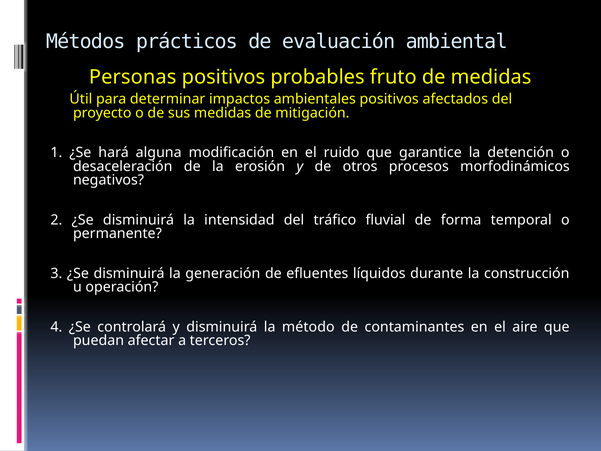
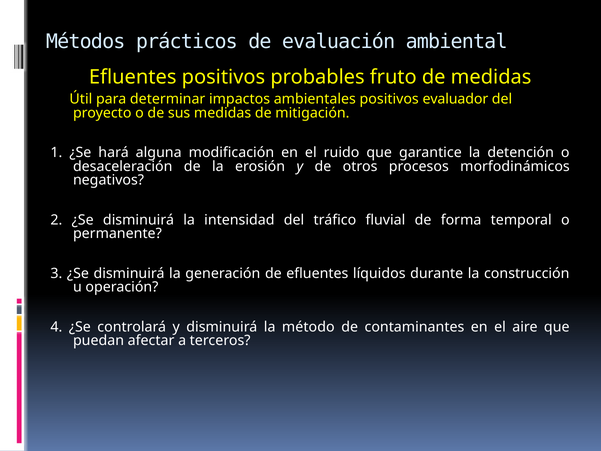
Personas: Personas -> Efluentes (133, 77)
afectados: afectados -> evaluador (455, 99)
